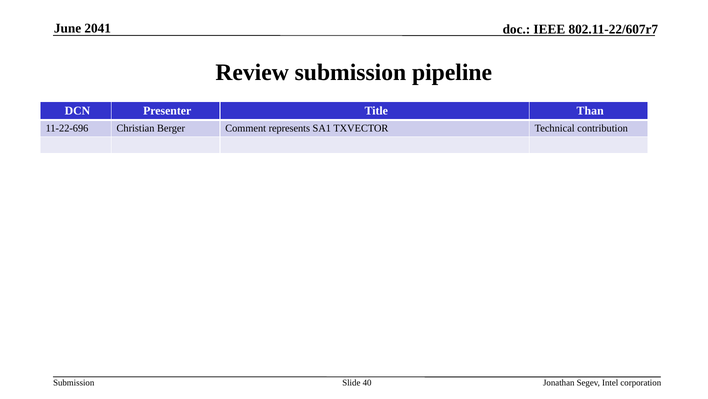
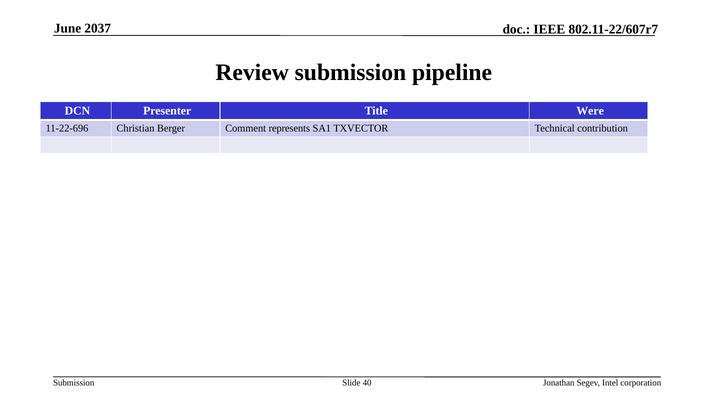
2041: 2041 -> 2037 (98, 28)
Than: Than -> Were (590, 111)
